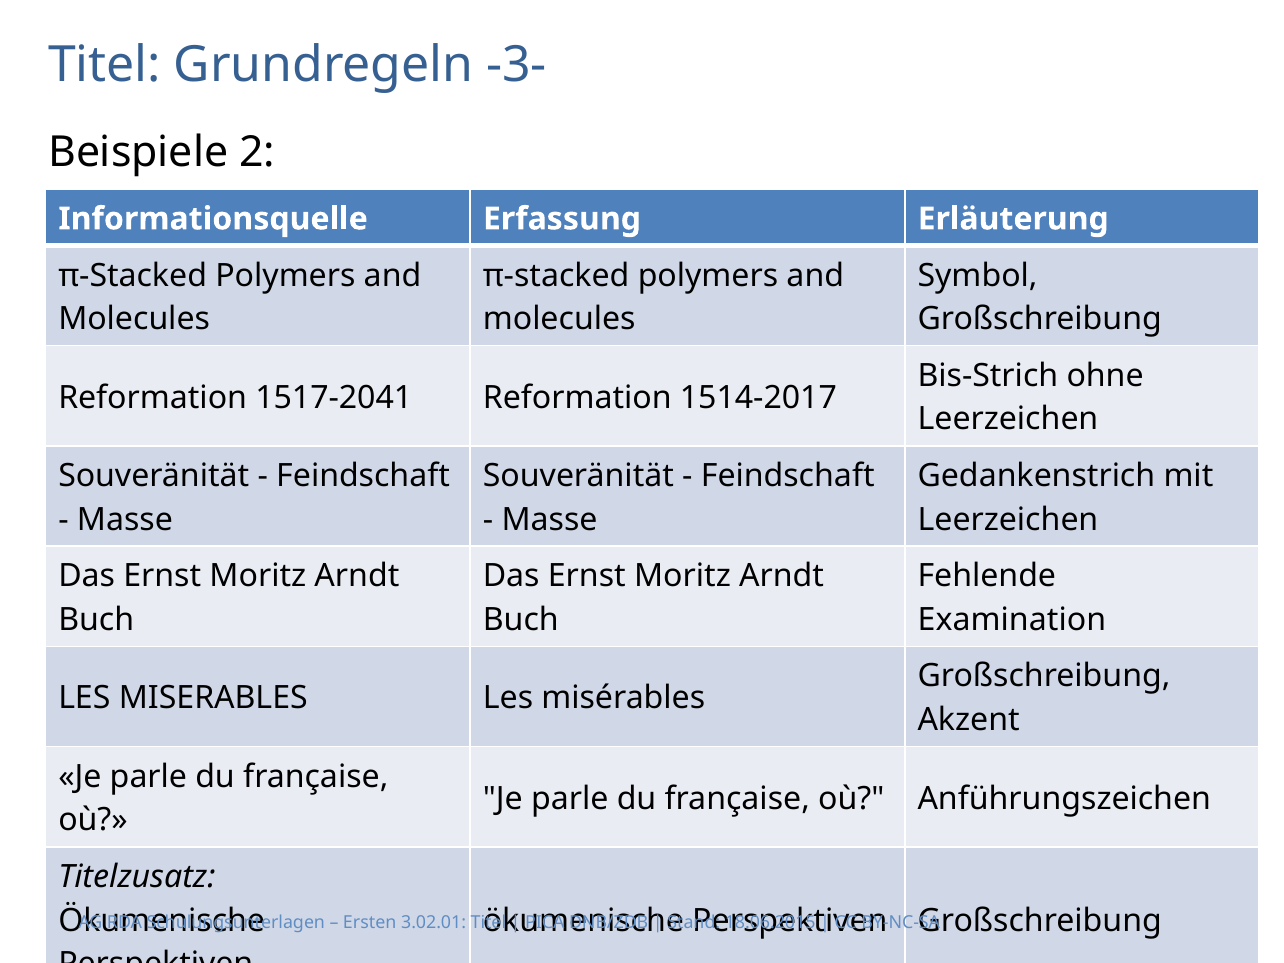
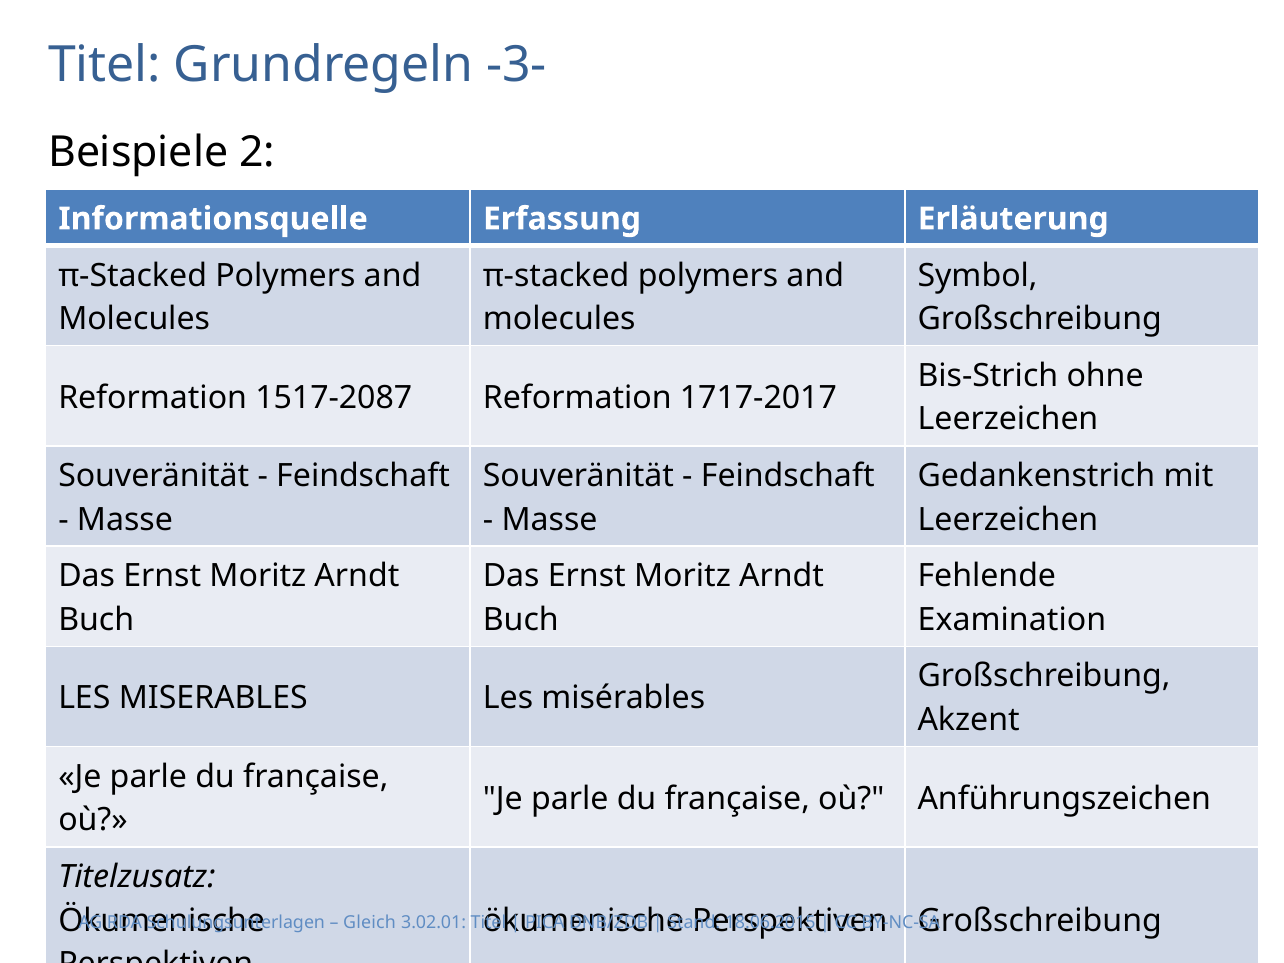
1517-2041: 1517-2041 -> 1517-2087 (334, 398)
1514-2017: 1514-2017 -> 1717-2017 (758, 398)
Ersten: Ersten -> Gleich (370, 922)
